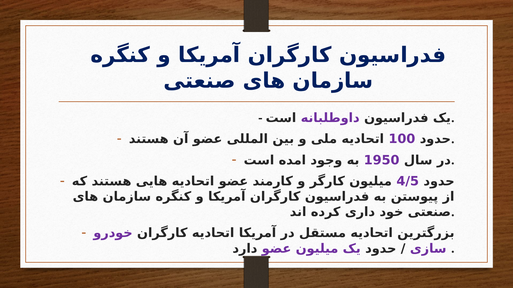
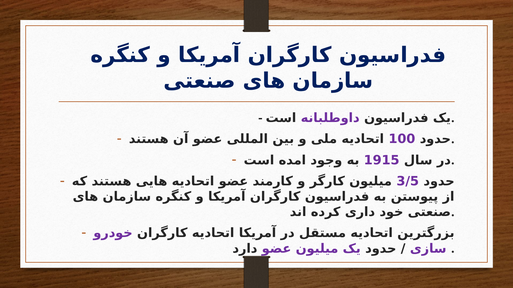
1950: 1950 -> 1915 (382, 160)
4/5: 4/5 -> 3/5 (408, 182)
